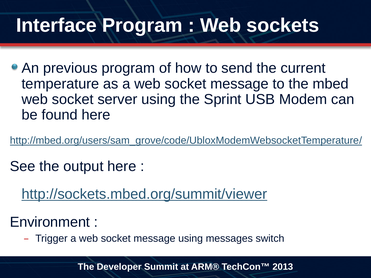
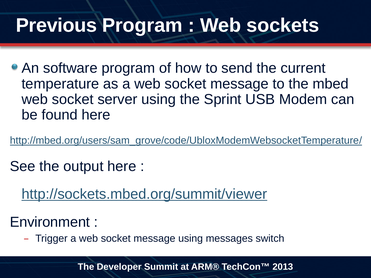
Interface: Interface -> Previous (56, 25)
previous: previous -> software (70, 68)
